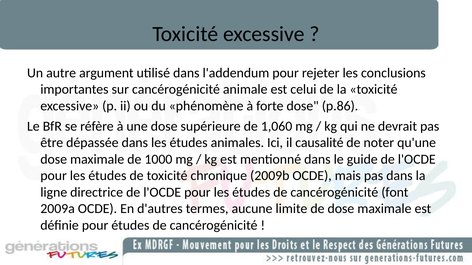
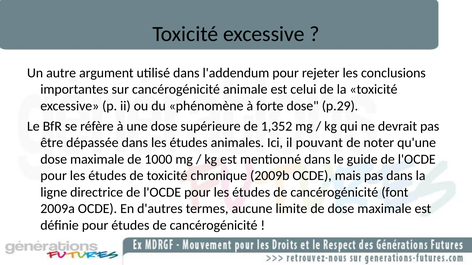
p.86: p.86 -> p.29 (340, 106)
1,060: 1,060 -> 1,352 (277, 127)
causalité: causalité -> pouvant (319, 143)
